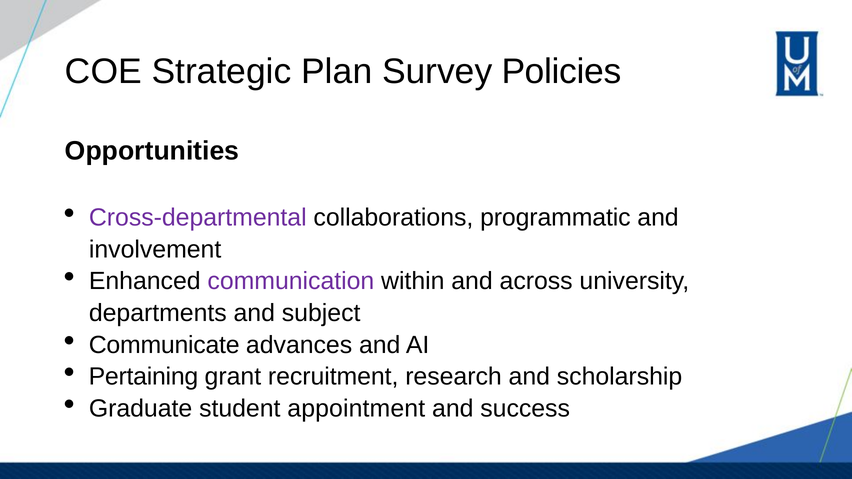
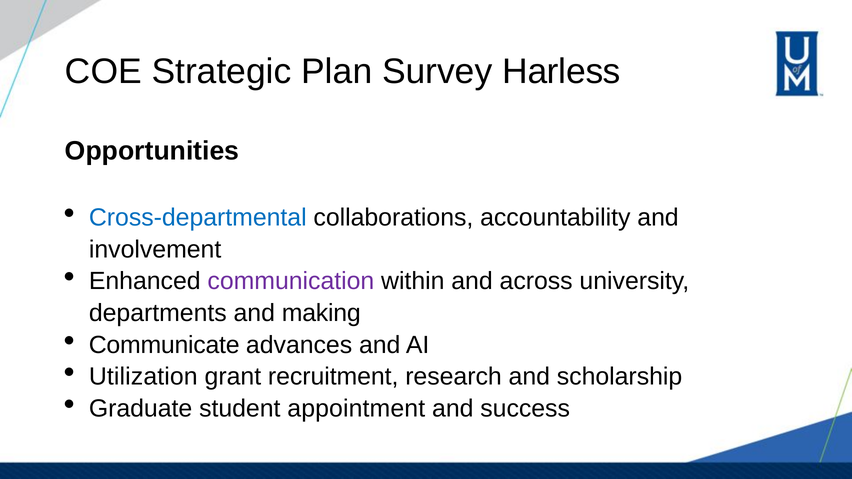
Policies: Policies -> Harless (561, 72)
Cross-departmental colour: purple -> blue (198, 218)
programmatic: programmatic -> accountability (555, 218)
subject: subject -> making (321, 313)
Pertaining: Pertaining -> Utilization (143, 377)
